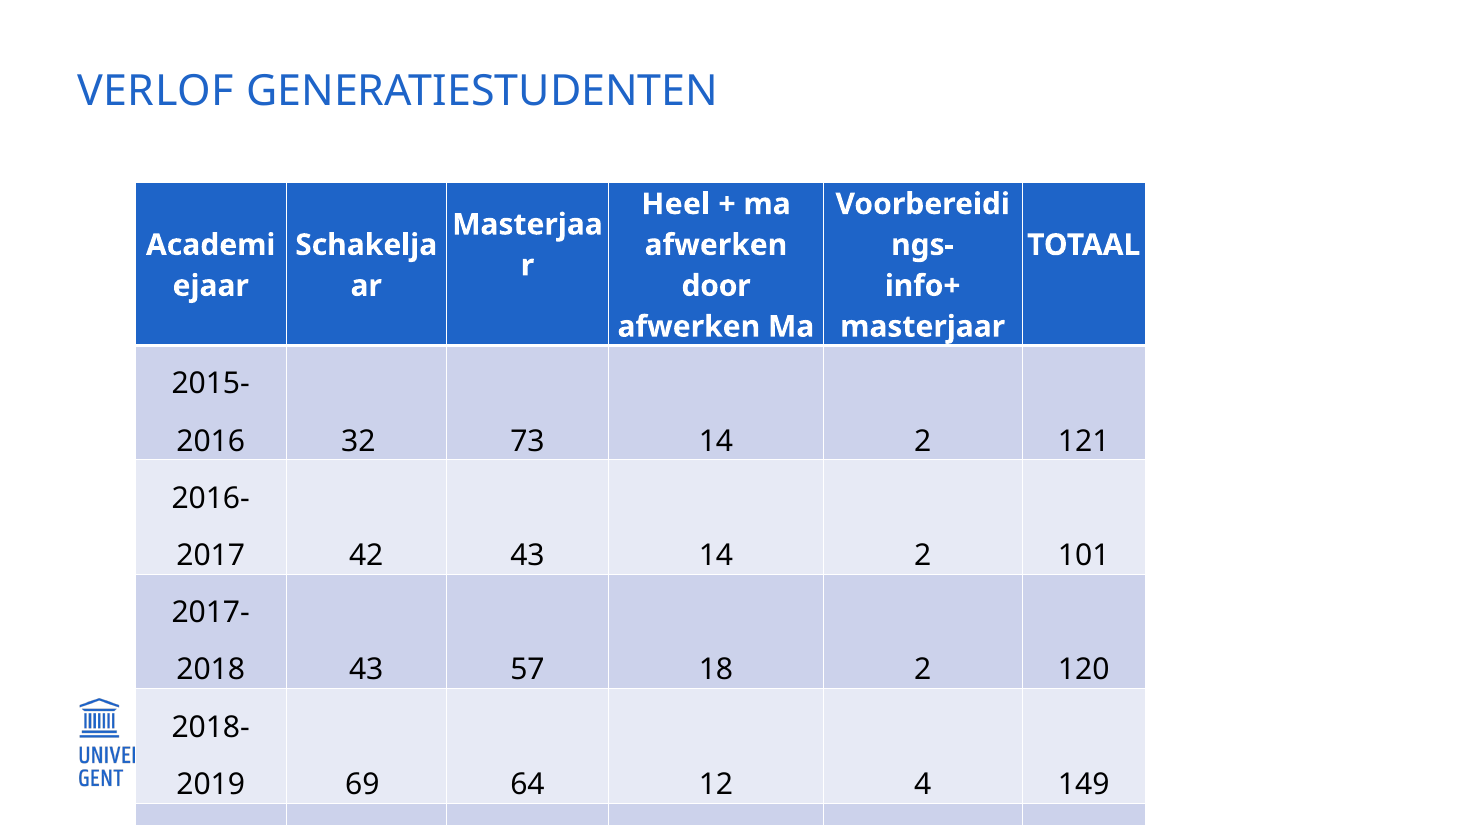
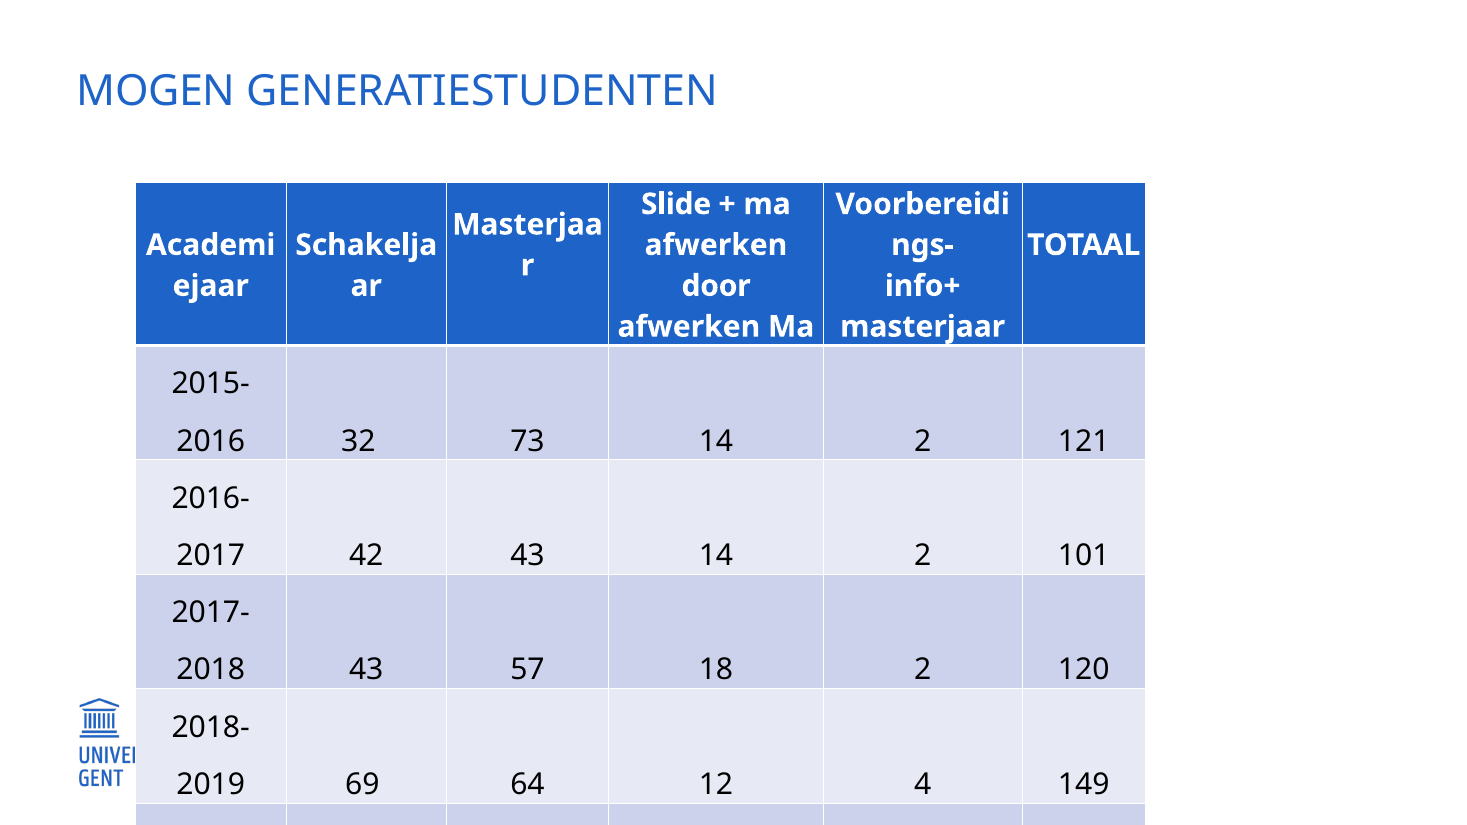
VERLOF: VERLOF -> MOGEN (156, 92)
Heel: Heel -> Slide (676, 204)
